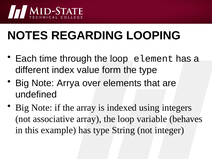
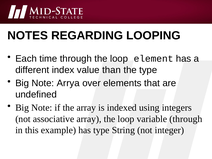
form: form -> than (112, 70)
variable behaves: behaves -> through (186, 119)
